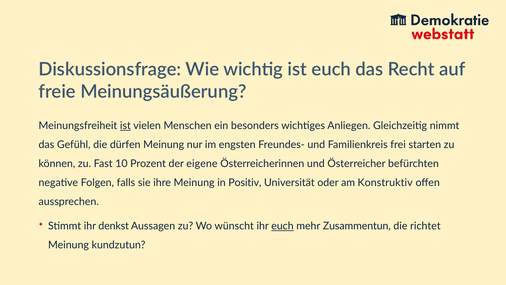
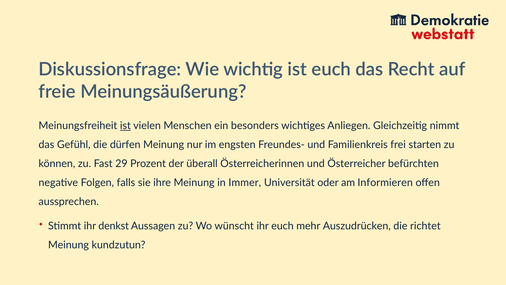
10: 10 -> 29 (121, 163)
eigene: eigene -> überall (202, 163)
Positiv: Positiv -> Immer (245, 182)
Konstruktiv: Konstruktiv -> Informieren (385, 182)
euch underline: present -> none (282, 226)
Zusammentun: Zusammentun -> Auszudrücken (357, 226)
